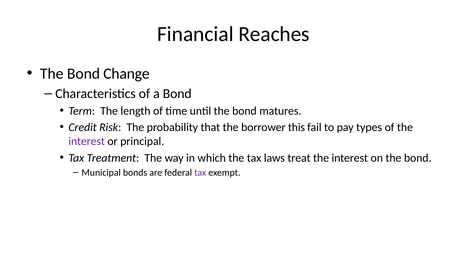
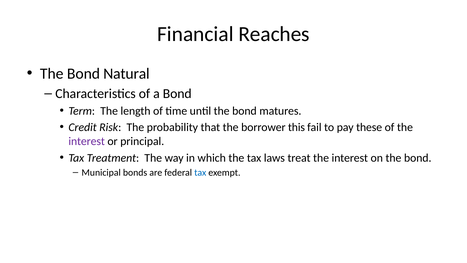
Change: Change -> Natural (126, 73)
types: types -> these (369, 127)
tax colour: purple -> blue (200, 172)
